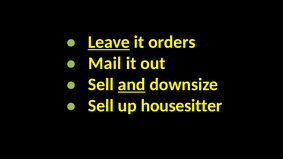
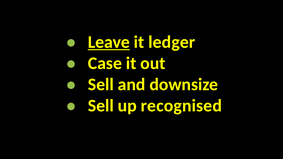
orders: orders -> ledger (172, 42)
Mail: Mail -> Case (105, 63)
and underline: present -> none (132, 85)
housesitter: housesitter -> recognised (181, 106)
